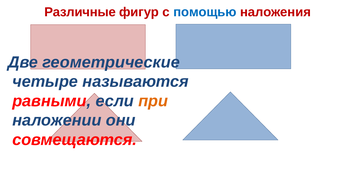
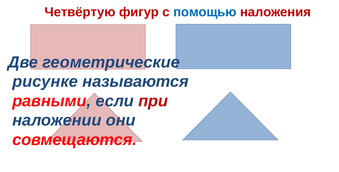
Различные: Различные -> Четвёртую (80, 12)
четыре: четыре -> рисунке (45, 82)
при colour: orange -> red (153, 101)
